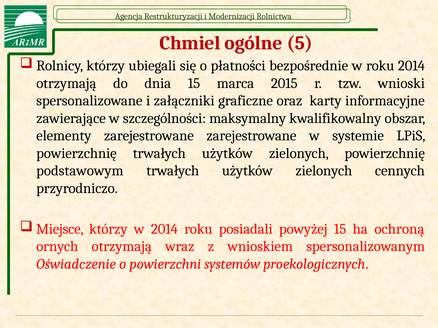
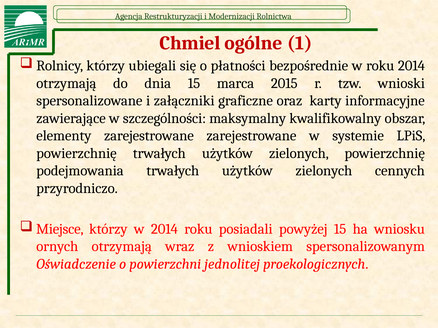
5: 5 -> 1 (300, 43)
podstawowym: podstawowym -> podejmowania (80, 171)
ochroną: ochroną -> wniosku (399, 229)
systemów: systemów -> jednolitej (232, 264)
